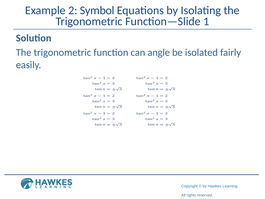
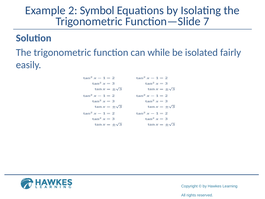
1: 1 -> 7 (206, 21)
angle: angle -> while (159, 52)
